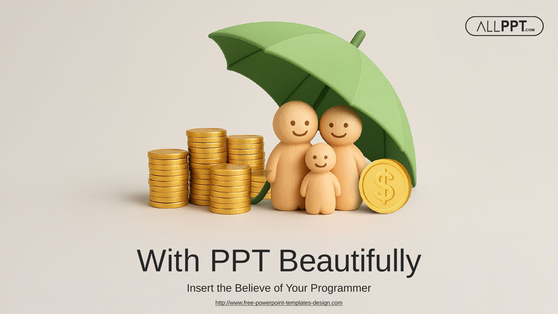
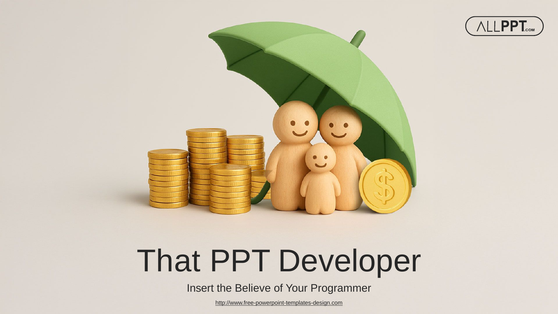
With: With -> That (169, 261)
Beautifully: Beautifully -> Developer (350, 261)
